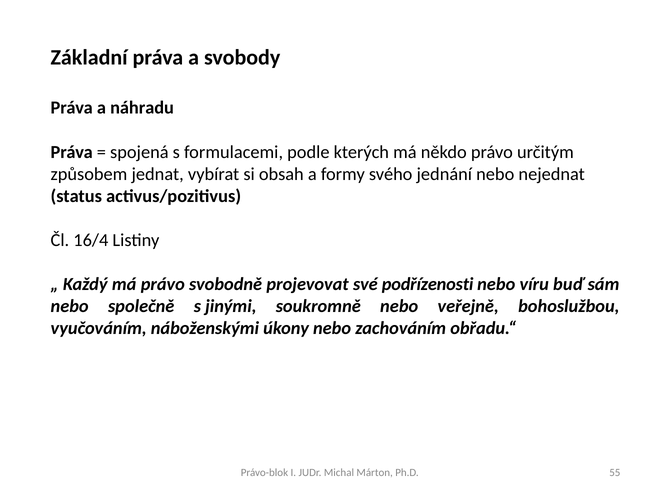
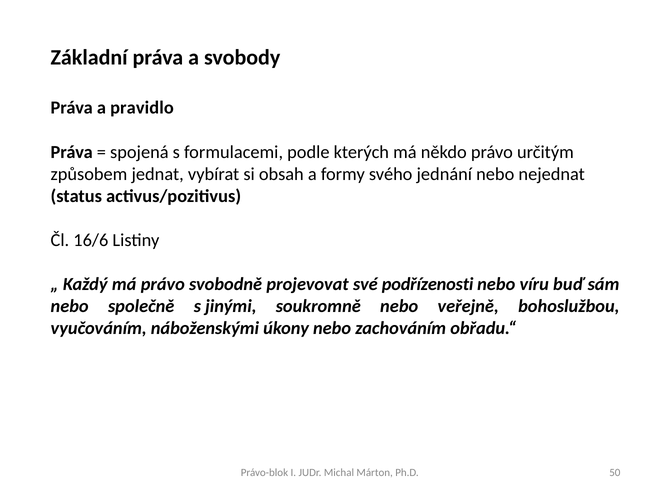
náhradu: náhradu -> pravidlo (142, 108)
16/4: 16/4 -> 16/6 (91, 240)
55: 55 -> 50 (615, 473)
